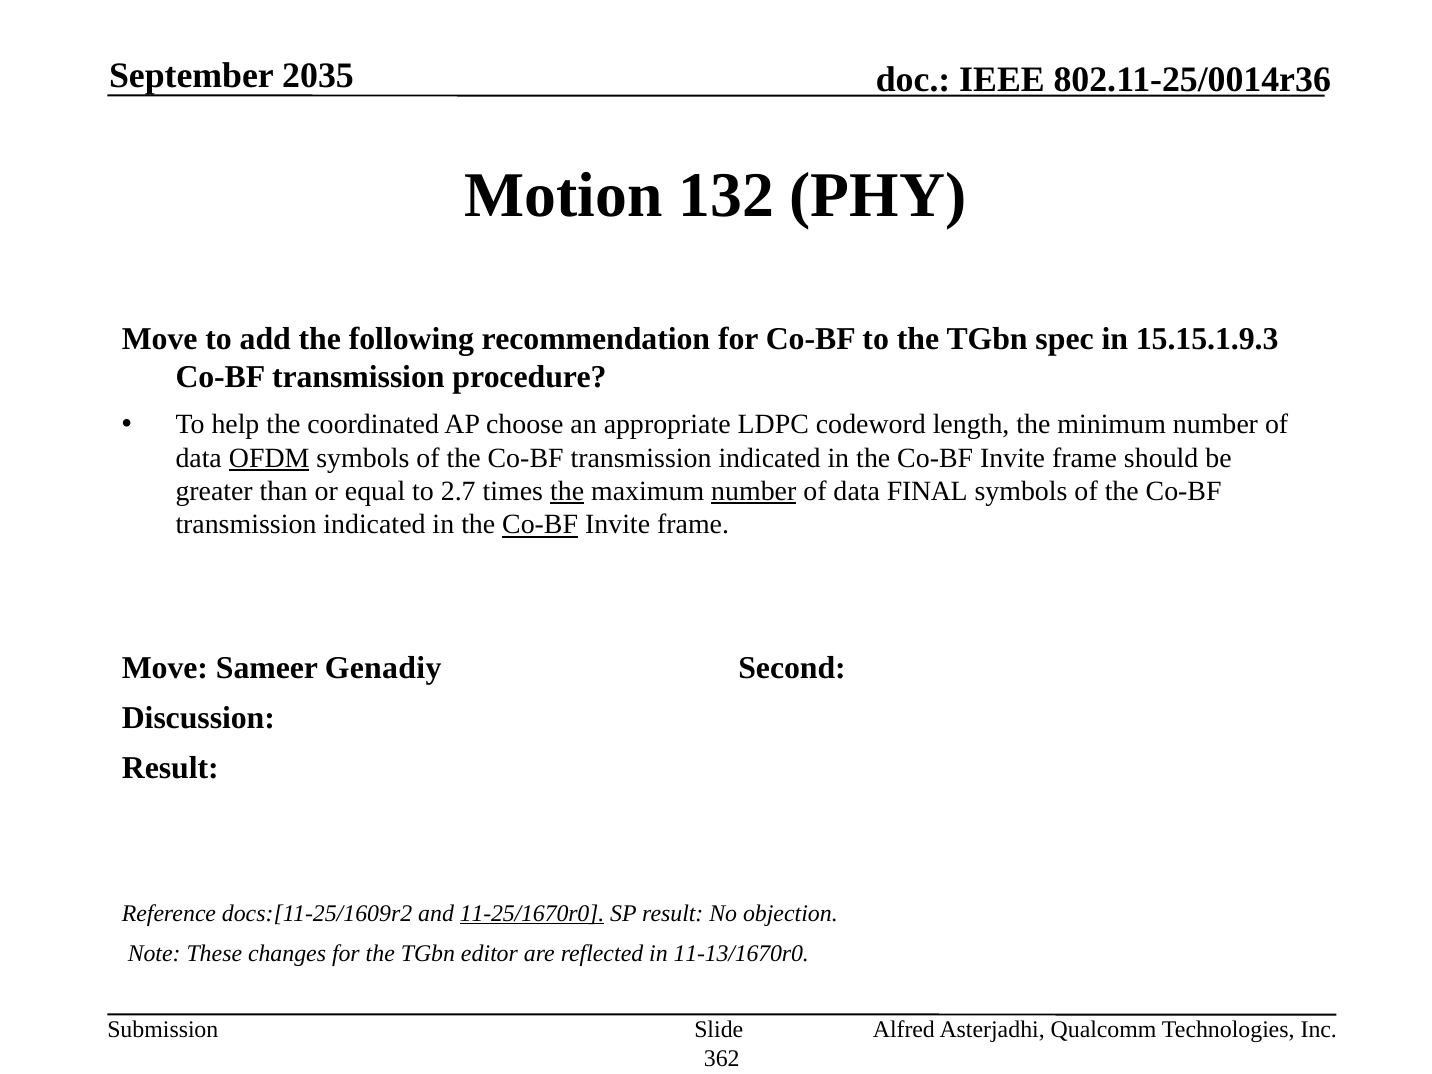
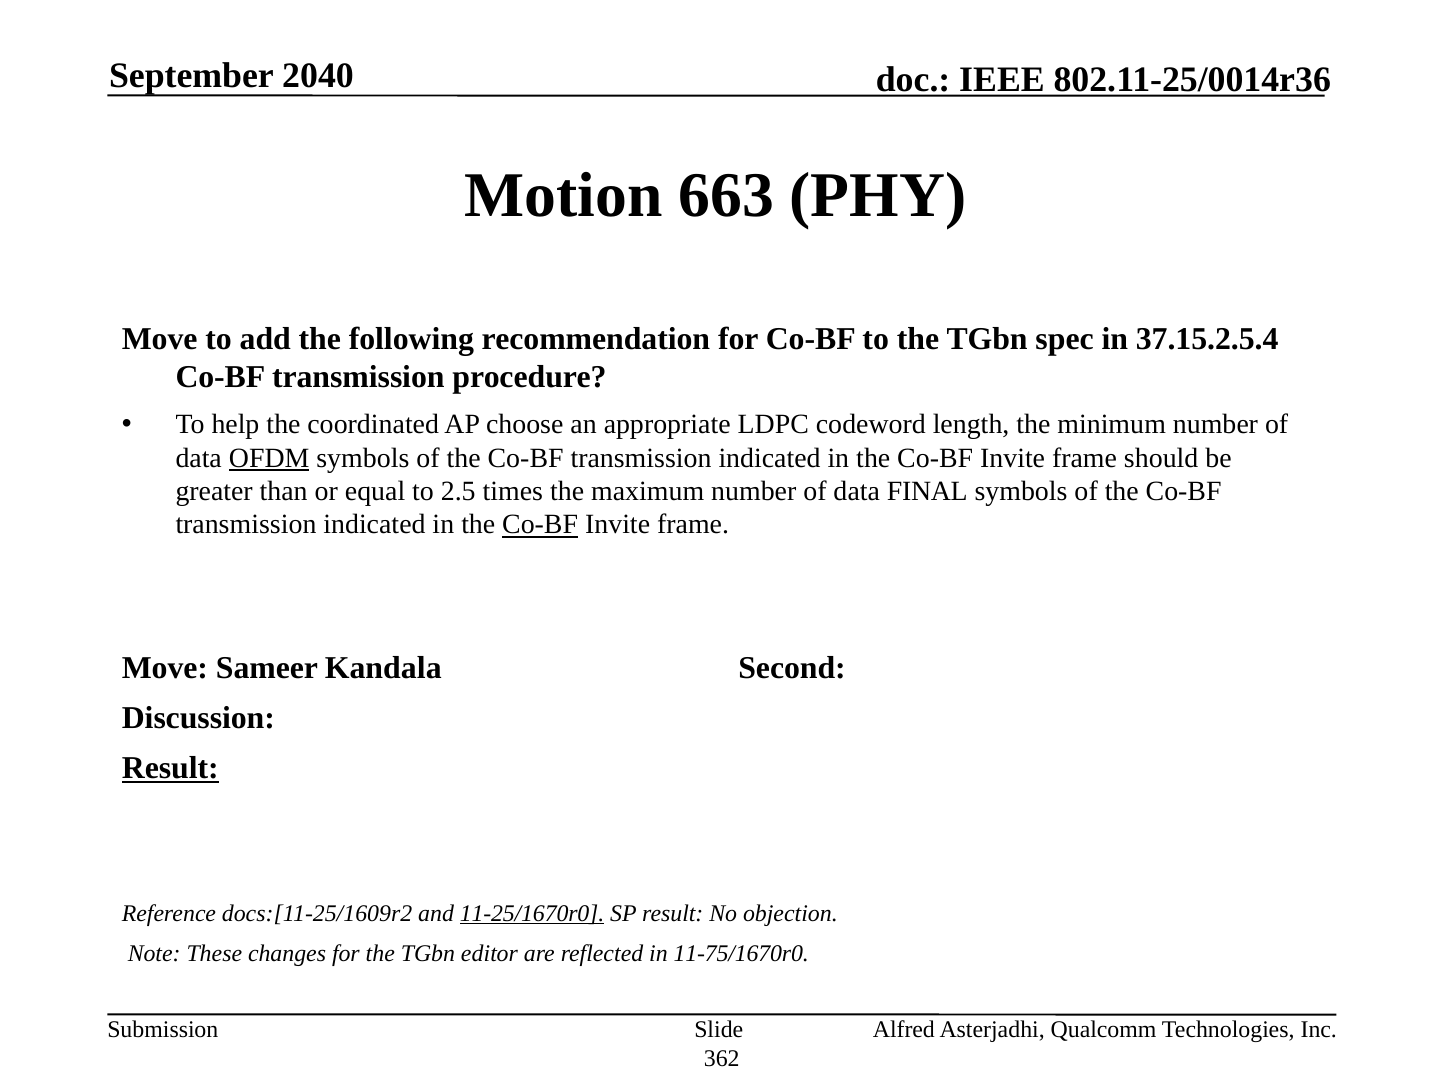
2035: 2035 -> 2040 (318, 76)
132: 132 -> 663 (726, 195)
15.15.1.9.3: 15.15.1.9.3 -> 37.15.2.5.4 (1207, 339)
2.7: 2.7 -> 2.5 (458, 491)
the underline: present -> none (567, 491)
number underline: present -> none (754, 491)
Genadiy: Genadiy -> Kandala (383, 668)
Result underline: none -> present (170, 768)
11-13/1670r0: 11-13/1670r0 -> 11-75/1670r0 (741, 954)
